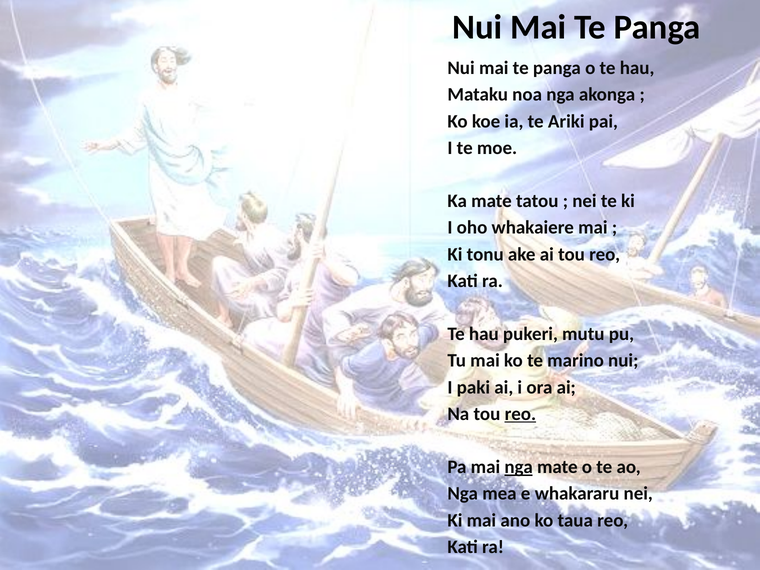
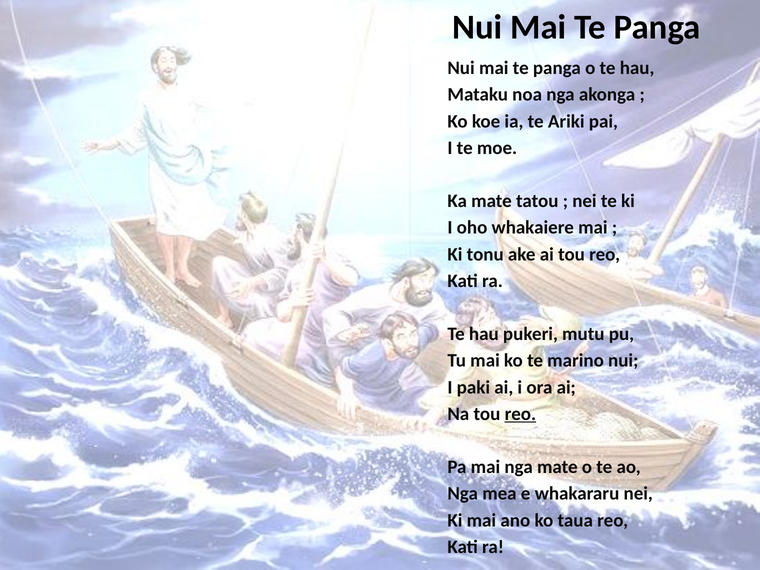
nga underline: present -> none (519, 467)
